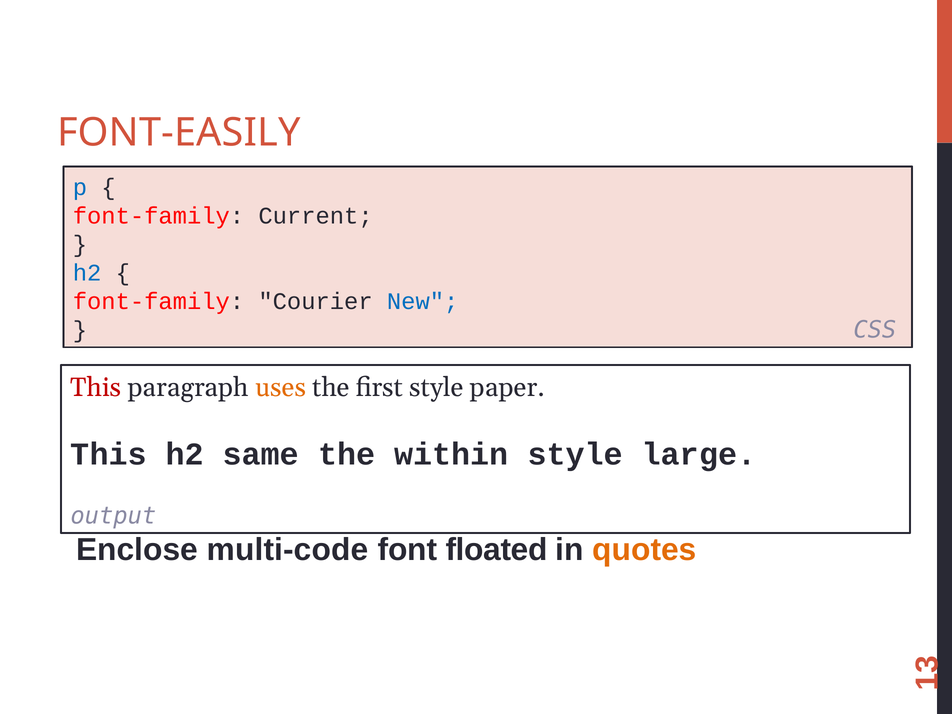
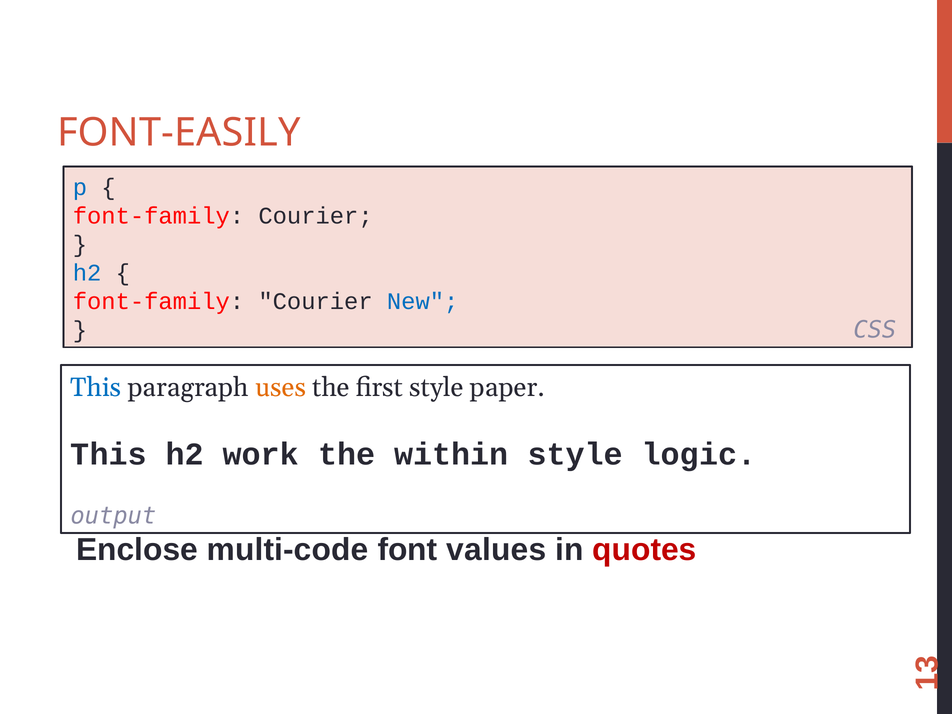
Current: Current -> Courier (316, 216)
This colour: red -> blue (96, 387)
same: same -> work (261, 454)
large: large -> logic (699, 454)
floated: floated -> values (496, 550)
quotes colour: orange -> red (644, 550)
